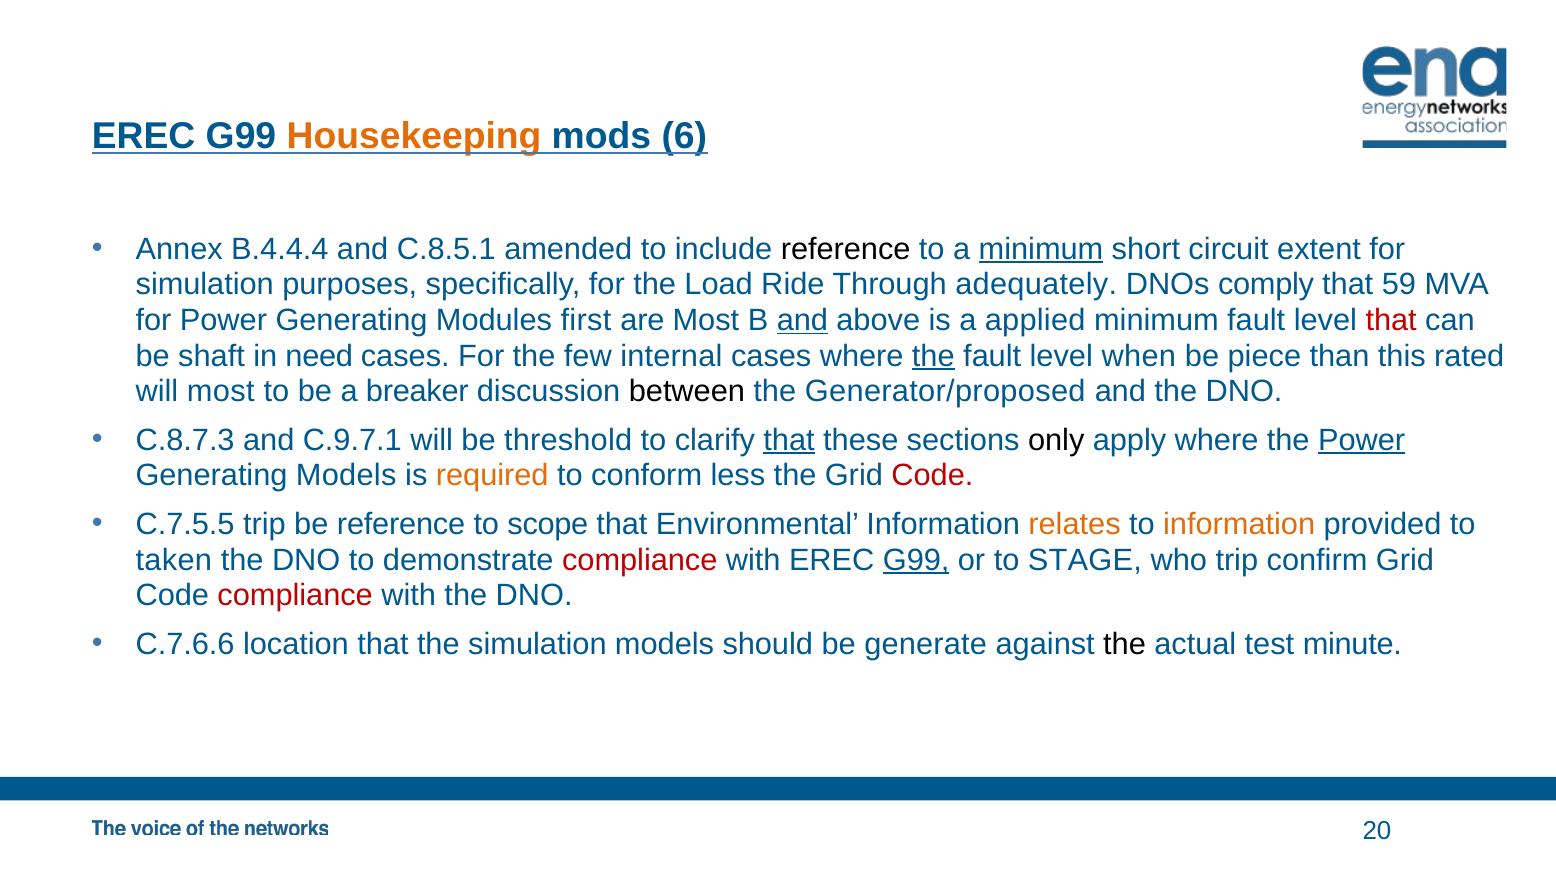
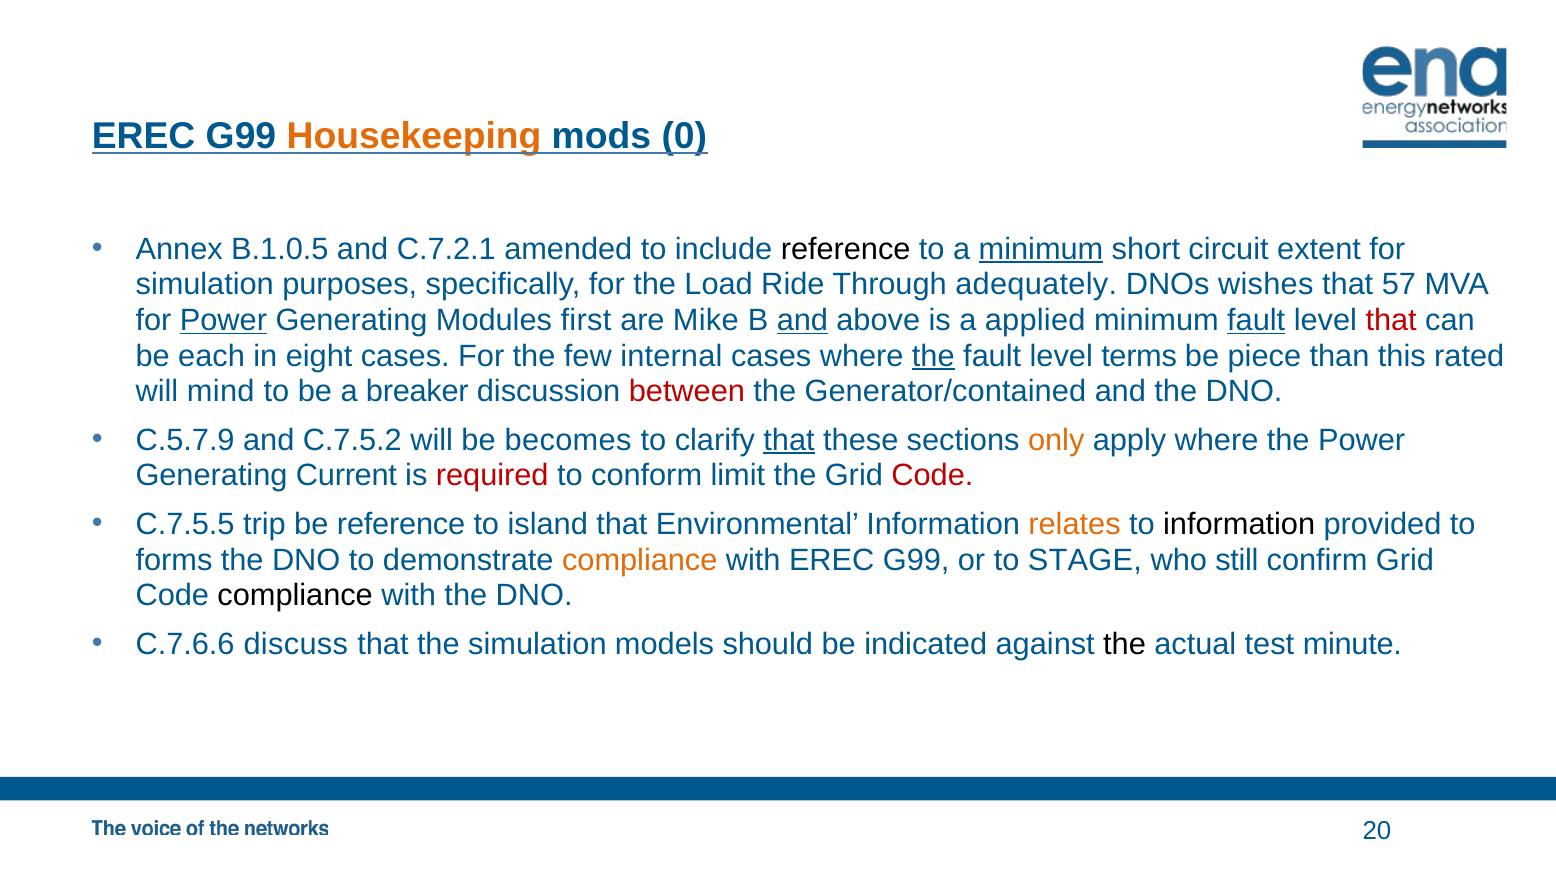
6: 6 -> 0 (684, 136)
B.4.4.4: B.4.4.4 -> B.1.0.5 (280, 249)
C.8.5.1: C.8.5.1 -> C.7.2.1 (446, 249)
comply: comply -> wishes (1266, 285)
59: 59 -> 57 (1399, 285)
Power underline: none -> present (223, 320)
are Most: Most -> Mike (706, 320)
fault underline: none -> present (1256, 320)
shaft: shaft -> each (212, 356)
need: need -> eight (319, 356)
when: when -> terms (1139, 356)
will most: most -> mind (221, 392)
between colour: black -> red (687, 392)
Generator/proposed: Generator/proposed -> Generator/contained (945, 392)
C.8.7.3: C.8.7.3 -> C.5.7.9 (185, 440)
C.9.7.1: C.9.7.1 -> C.7.5.2 (352, 440)
threshold: threshold -> becomes (568, 440)
only colour: black -> orange (1056, 440)
Power underline: present -> none (1362, 440)
Generating Models: Models -> Current (346, 476)
required colour: orange -> red (492, 476)
less: less -> limit (738, 476)
scope: scope -> island (548, 525)
information colour: orange -> black (1239, 525)
taken: taken -> forms (174, 560)
compliance colour: red -> orange (640, 560)
G99 underline: present -> none (916, 560)
who trip: trip -> still (1237, 560)
compliance colour: red -> black (295, 596)
location: location -> discuss (296, 644)
generate: generate -> indicated (926, 644)
